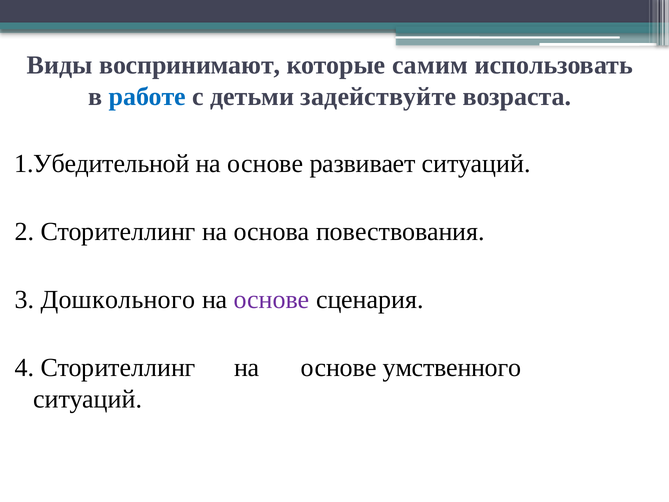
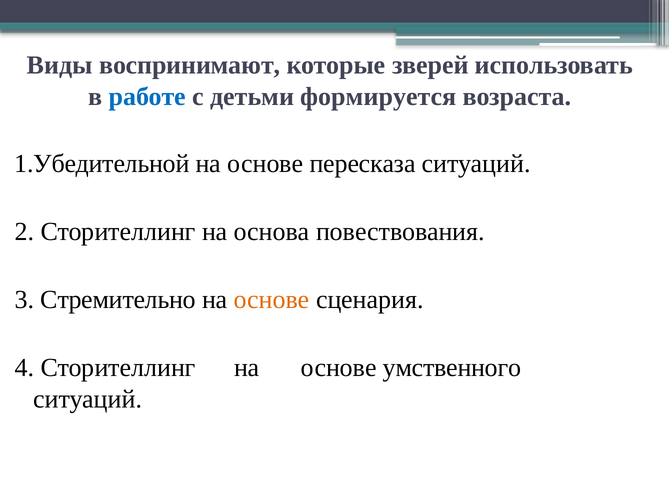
самим: самим -> зверей (430, 65)
задействуйте: задействуйте -> формируется (378, 97)
развивает: развивает -> пересказа (363, 163)
Дошкольного: Дошкольного -> Стремительно (118, 299)
основе colour: purple -> orange (272, 299)
